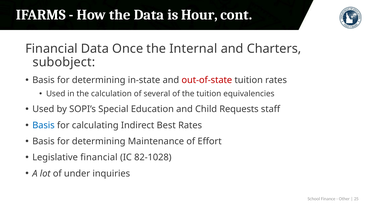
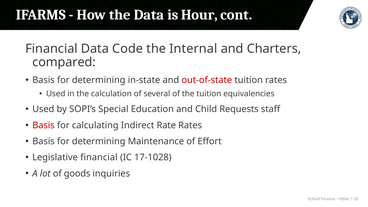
Once: Once -> Code (128, 49)
subobject: subobject -> compared (64, 62)
Basis colour: blue -> red (43, 125)
Best: Best -> Rate (166, 125)
82-1028: 82-1028 -> 17-1028 (153, 157)
under: under -> goods (77, 173)
